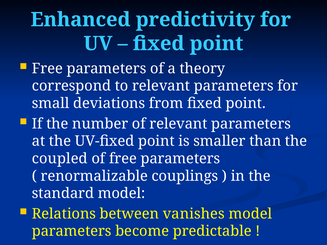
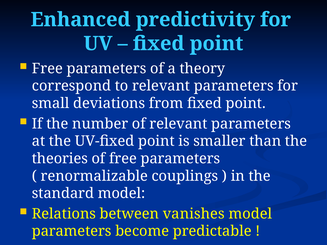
coupled: coupled -> theories (60, 159)
